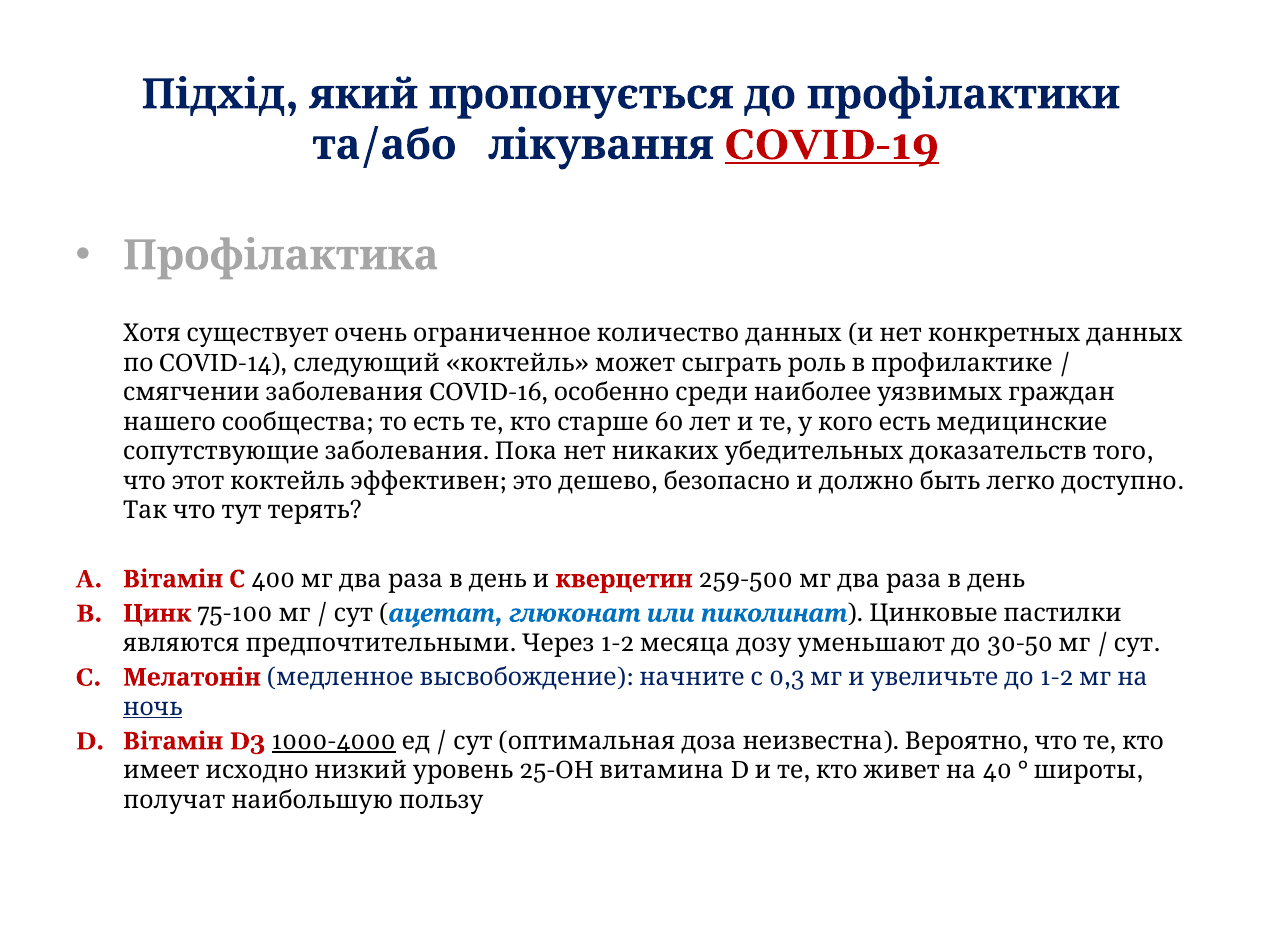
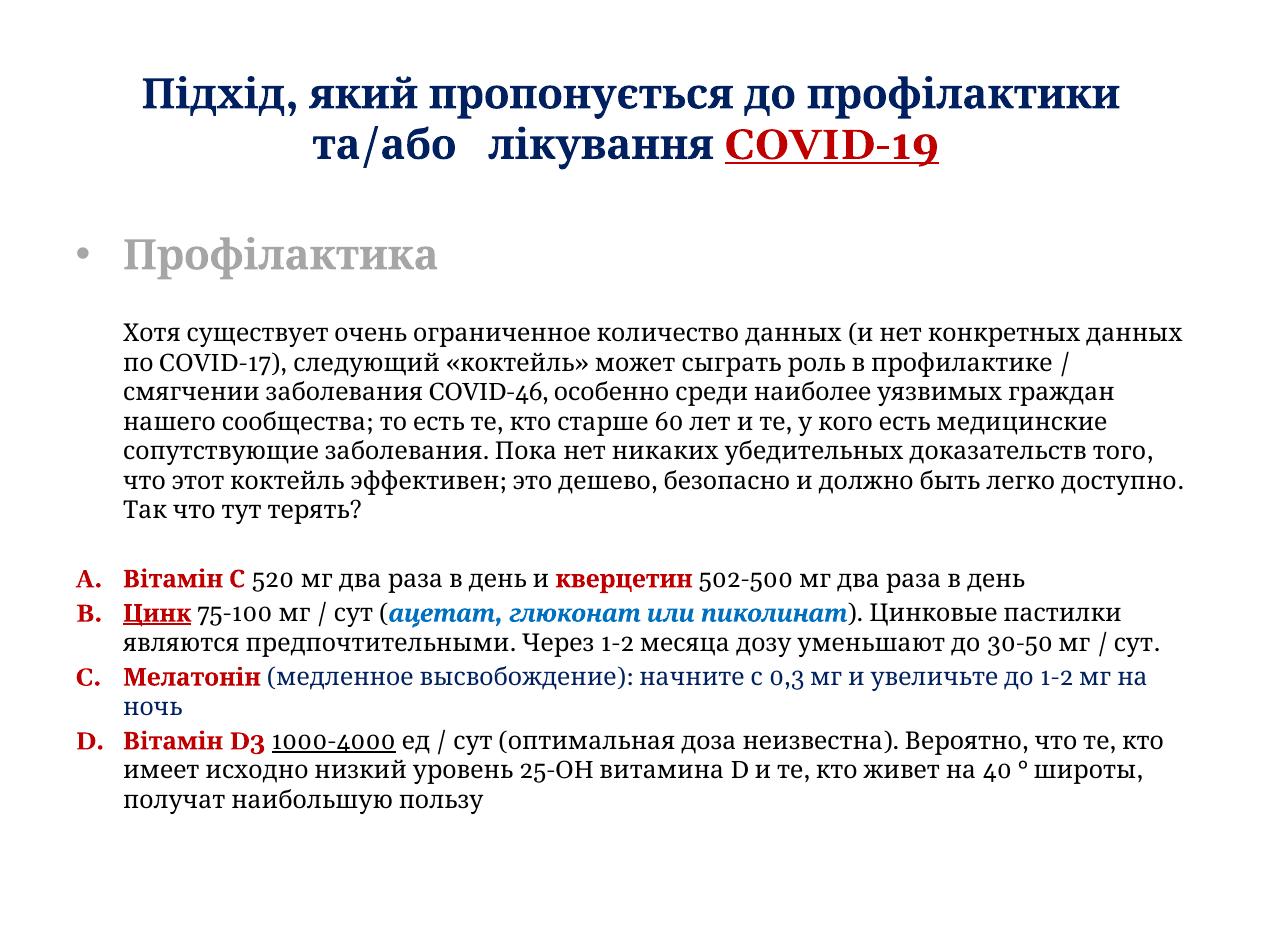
COVID-14: COVID-14 -> COVID-17 (223, 363)
COVID-16: COVID-16 -> COVID-46 (489, 392)
400: 400 -> 520 (273, 579)
259-500: 259-500 -> 502-500 (746, 579)
Цинк underline: none -> present (157, 613)
ночь underline: present -> none (153, 707)
